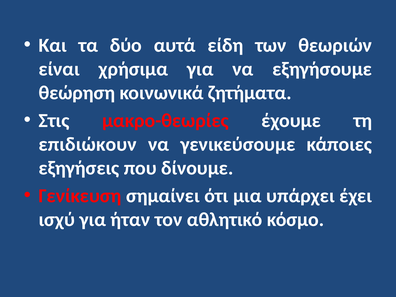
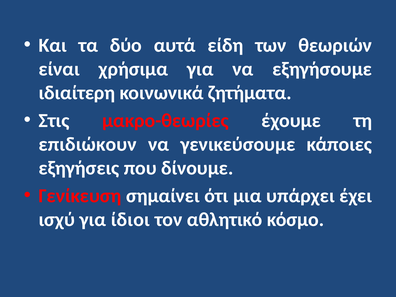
θεώρηση: θεώρηση -> ιδιαίτερη (77, 93)
ήταν: ήταν -> ίδιοι (130, 219)
